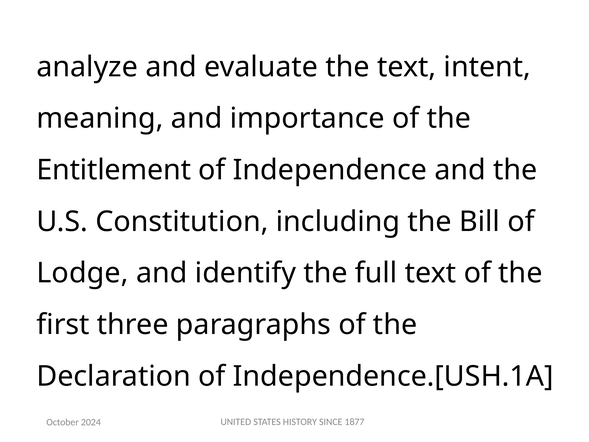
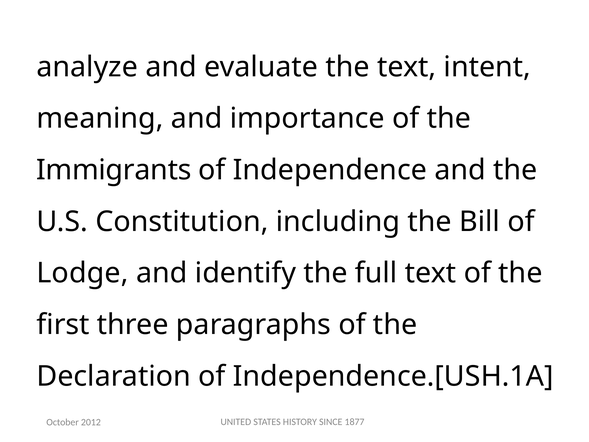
Entitlement: Entitlement -> Immigrants (114, 170)
2024: 2024 -> 2012 (91, 422)
